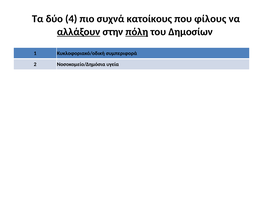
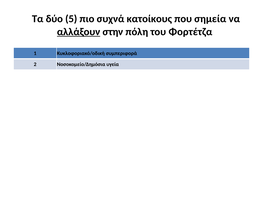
4: 4 -> 5 (71, 19)
φίλους: φίλους -> σημεία (210, 19)
πόλη underline: present -> none (137, 32)
Δημοσίων: Δημοσίων -> Φορτέτζα (190, 32)
